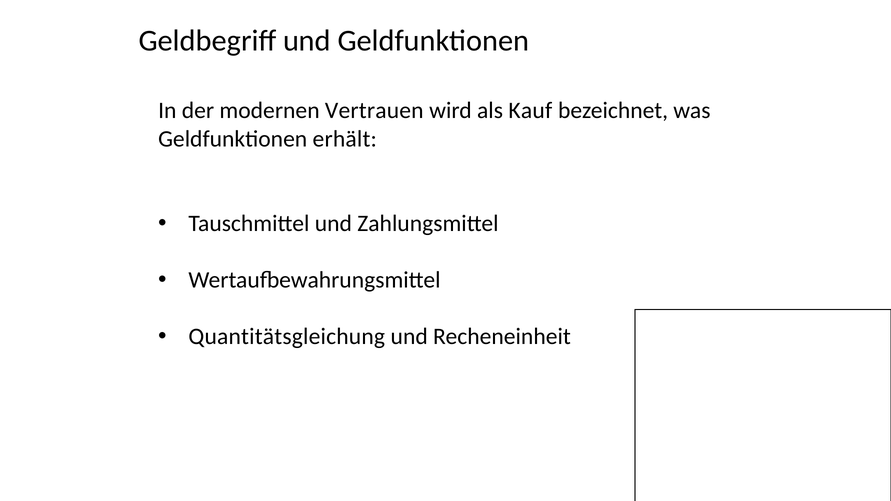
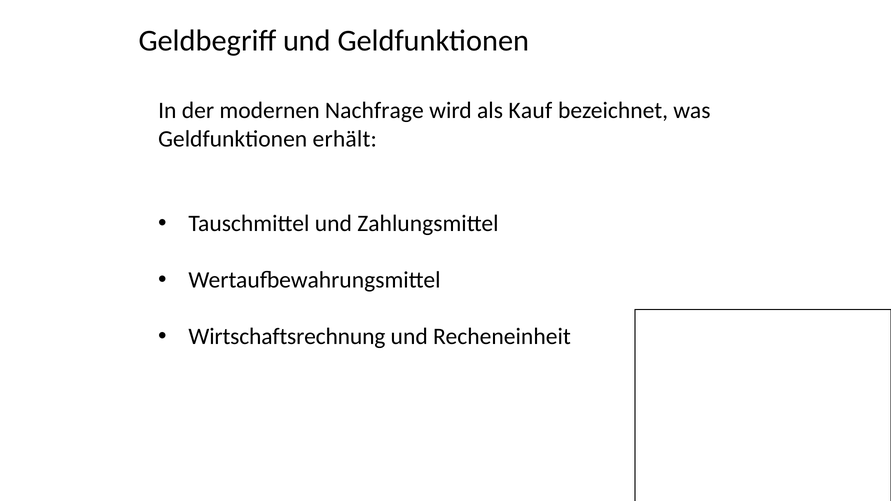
Vertrauen: Vertrauen -> Nachfrage (374, 111)
Quantitätsgleichung: Quantitätsgleichung -> Wirtschaftsrechnung (287, 337)
